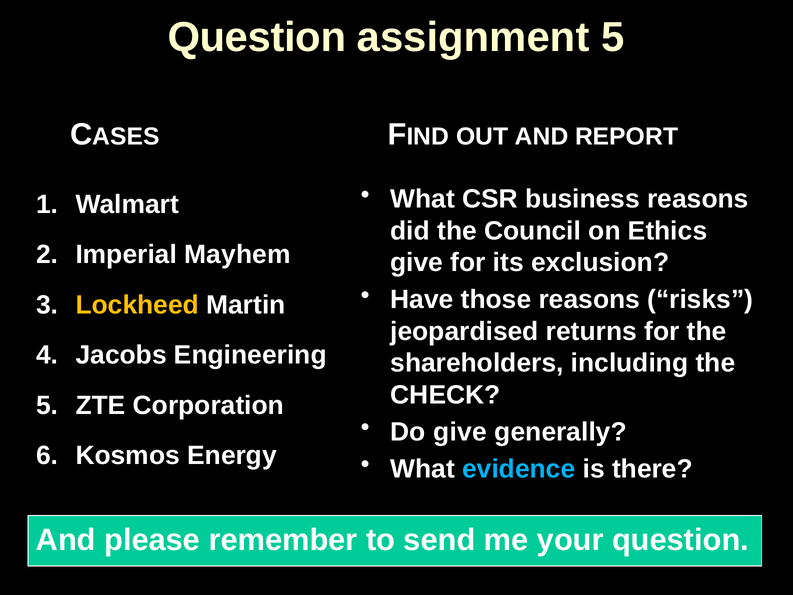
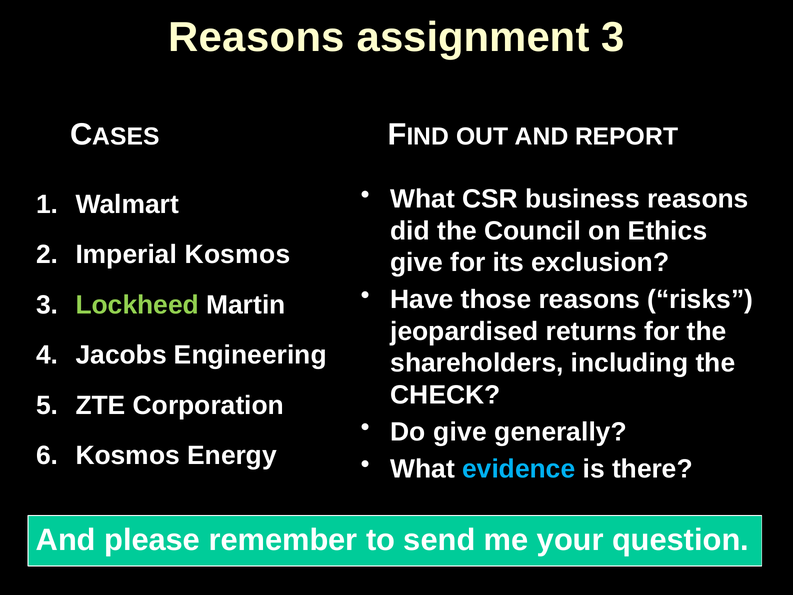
Question: Question -> Reasons (257, 38)
assignment 5: 5 -> 3 (613, 38)
Imperial Mayhem: Mayhem -> Kosmos (237, 255)
Lockheed colour: yellow -> light green (137, 305)
